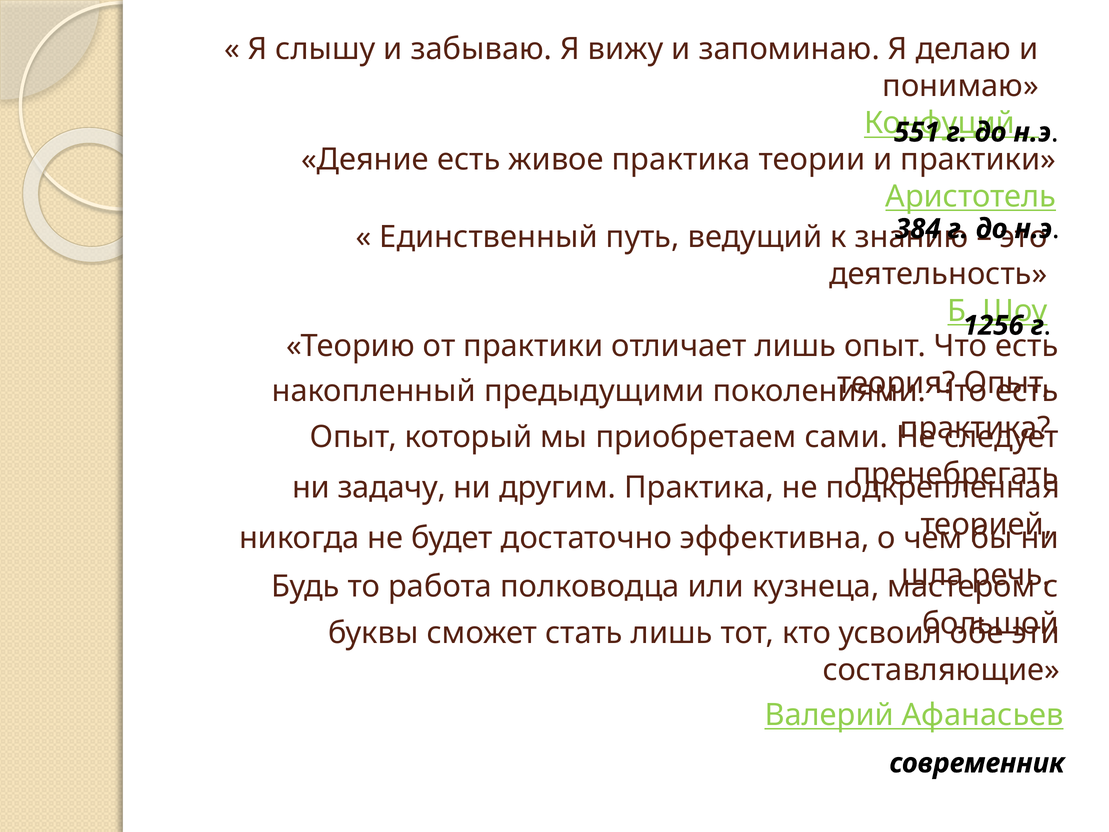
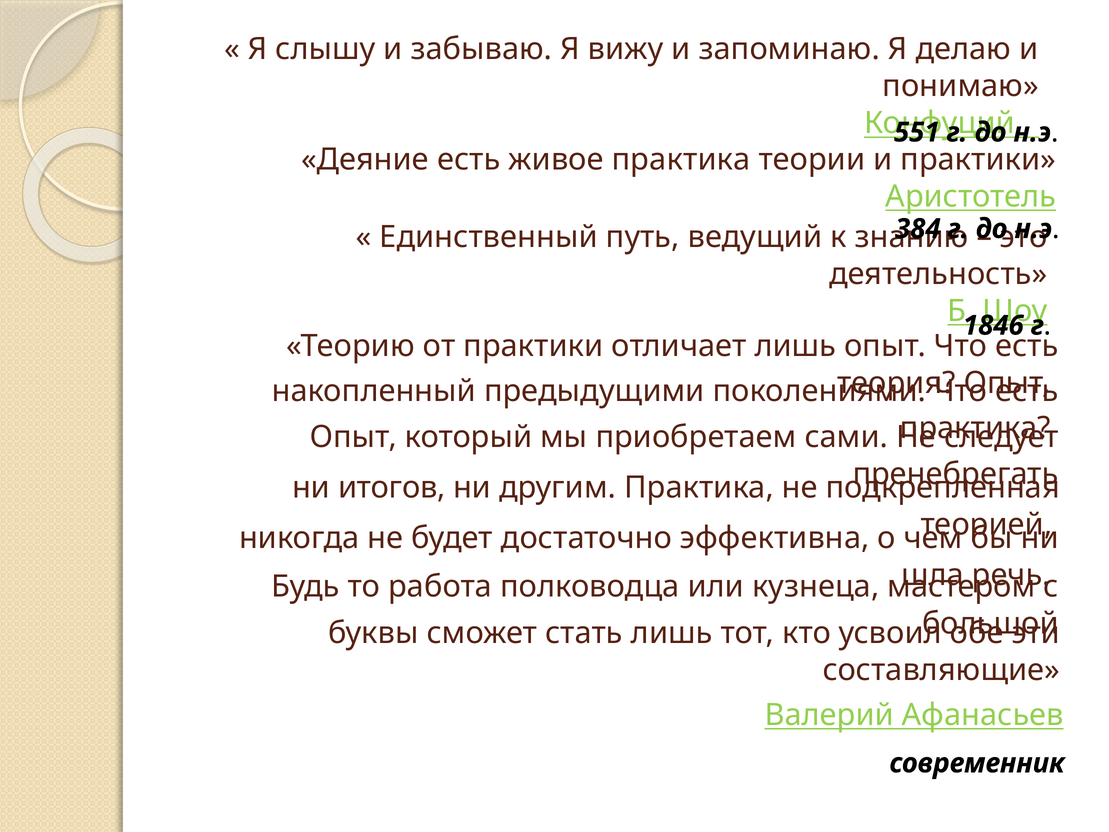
1256: 1256 -> 1846 (993, 325)
задачу: задачу -> итогов (392, 487)
